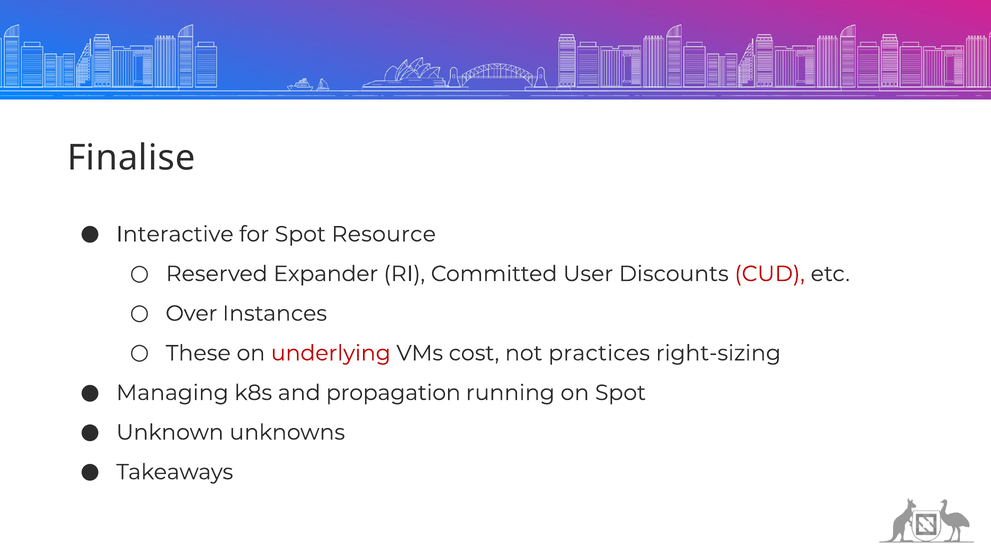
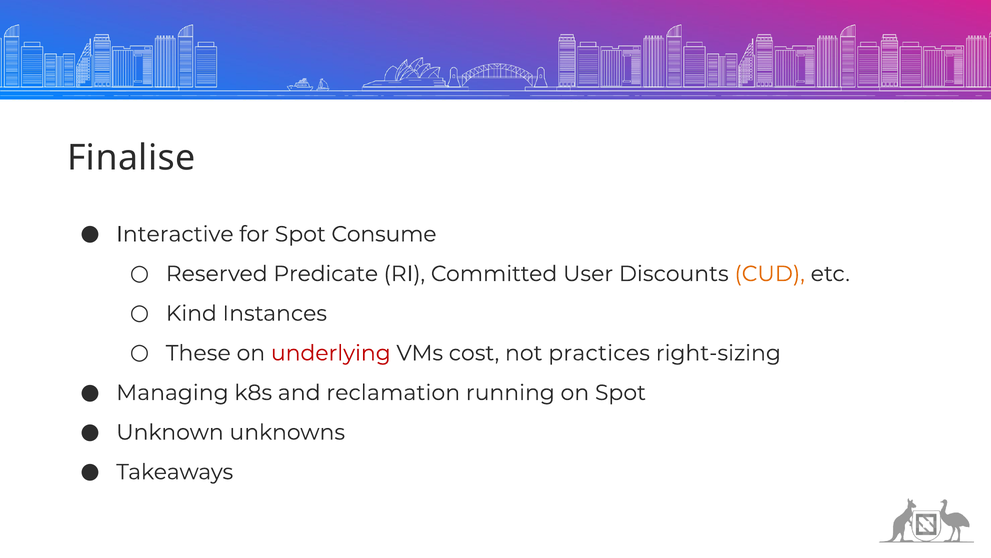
Resource: Resource -> Consume (384, 234)
Expander: Expander -> Predicate (326, 274)
CUD colour: red -> orange (770, 274)
Over: Over -> Kind (191, 313)
propagation: propagation -> reclamation (393, 392)
